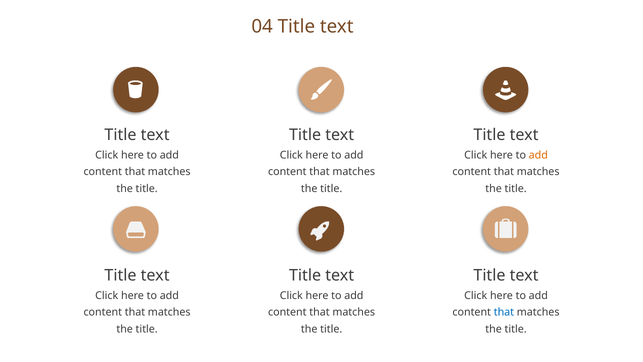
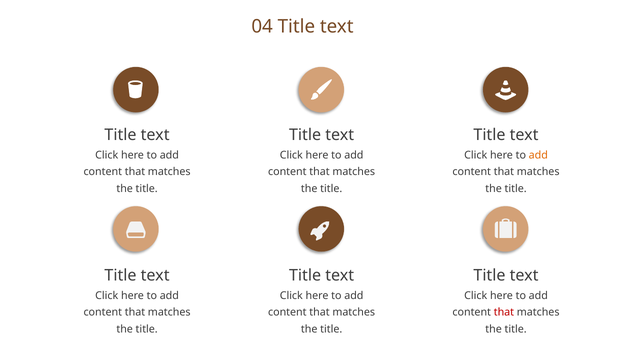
that colour: blue -> red (504, 312)
